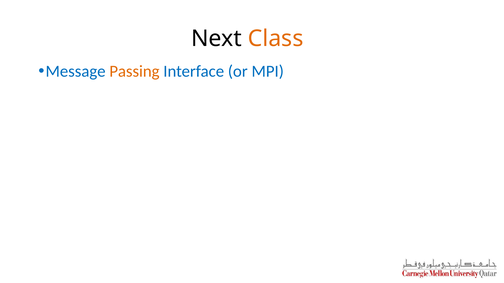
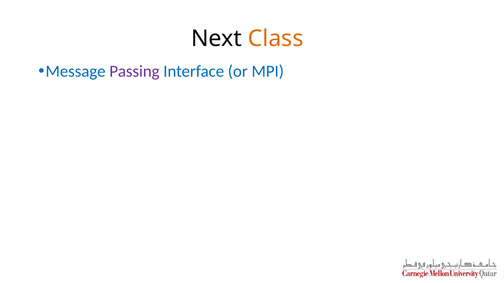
Passing colour: orange -> purple (134, 71)
